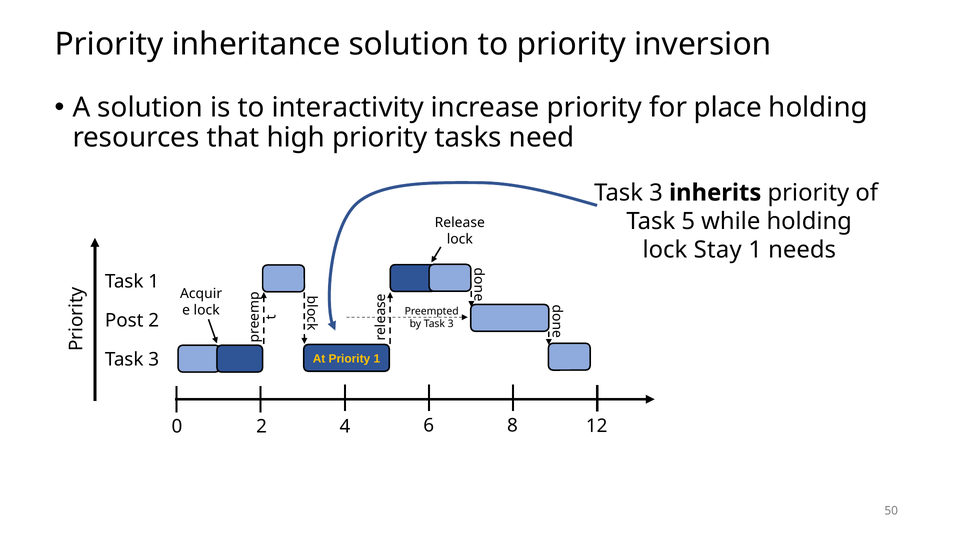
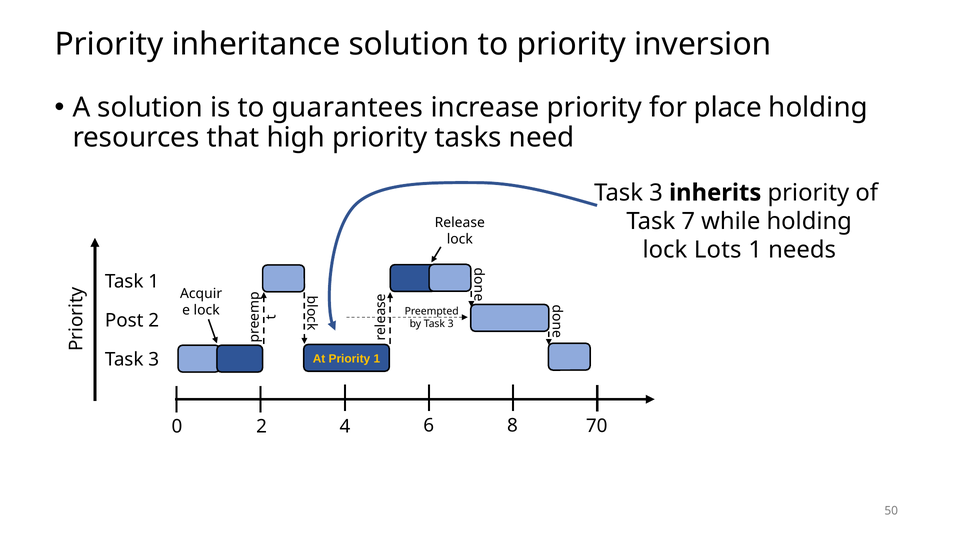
interactivity: interactivity -> guarantees (348, 108)
5: 5 -> 7 (688, 221)
Stay: Stay -> Lots (718, 250)
12: 12 -> 70 (597, 426)
